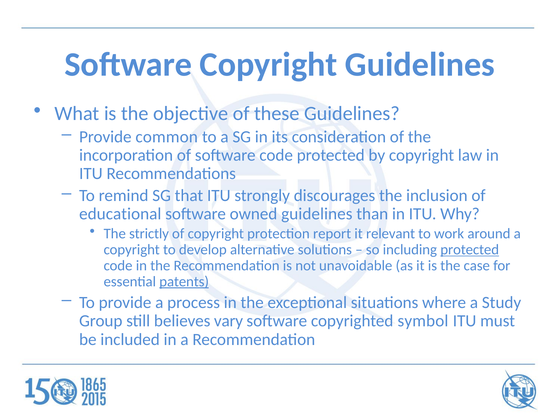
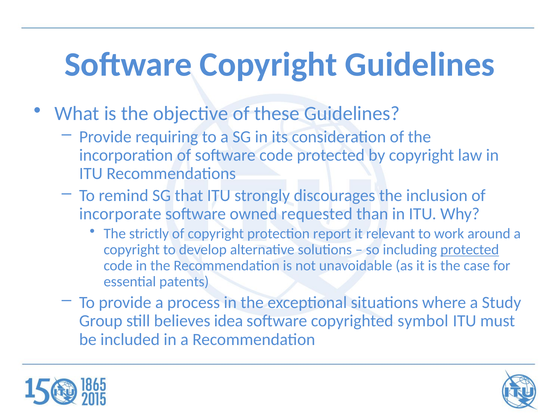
common: common -> requiring (167, 137)
educational: educational -> incorporate (120, 214)
owned guidelines: guidelines -> requested (317, 214)
patents underline: present -> none (184, 282)
vary: vary -> idea (229, 321)
